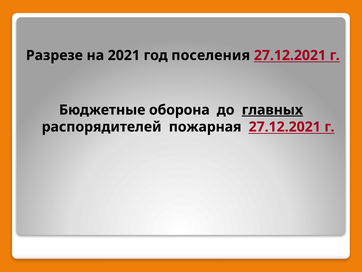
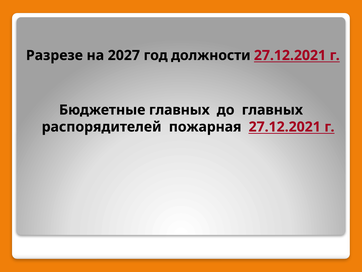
2021: 2021 -> 2027 (124, 55)
поселения: поселения -> должности (211, 55)
Бюджетные оборона: оборона -> главных (179, 110)
главных underline: present -> none (272, 110)
